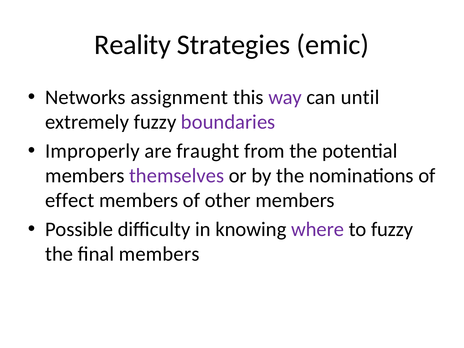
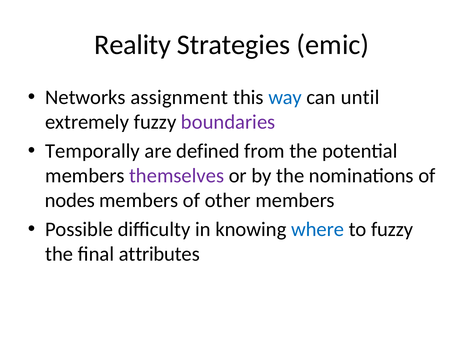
way colour: purple -> blue (285, 97)
Improperly: Improperly -> Temporally (93, 151)
fraught: fraught -> defined (208, 151)
effect: effect -> nodes (70, 200)
where colour: purple -> blue (318, 229)
final members: members -> attributes (159, 254)
